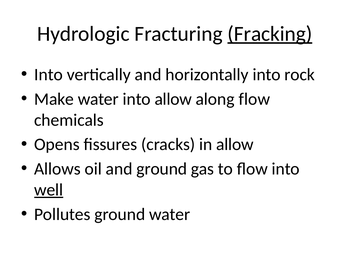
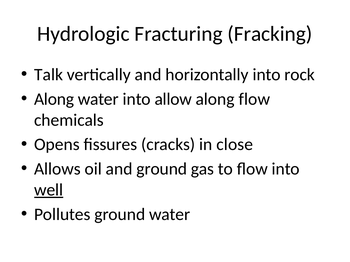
Fracking underline: present -> none (270, 34)
Into: Into -> Talk (49, 75)
Make: Make -> Along (54, 99)
in allow: allow -> close (235, 145)
